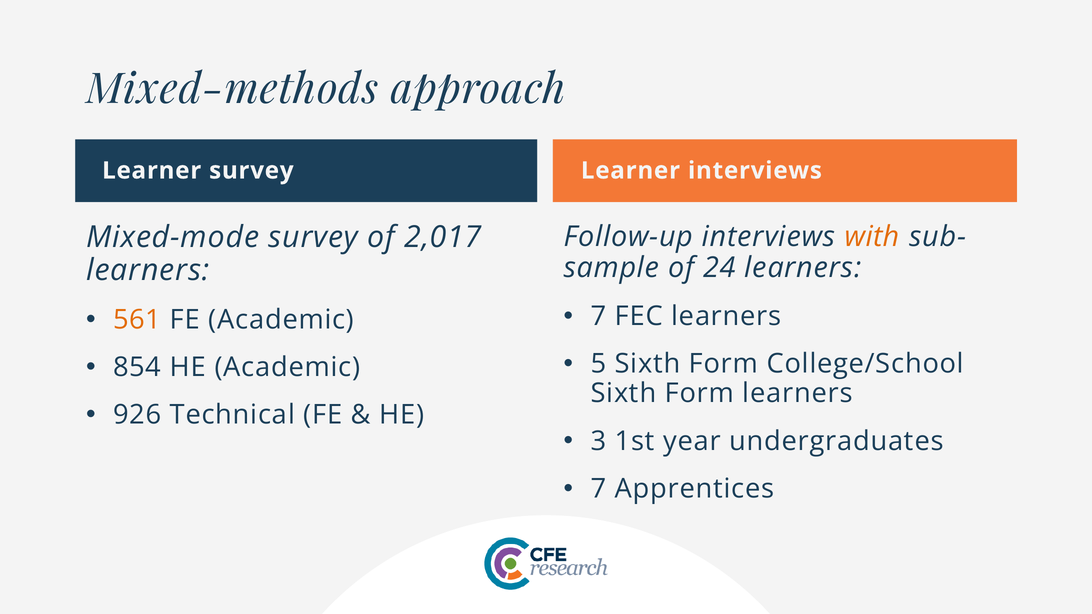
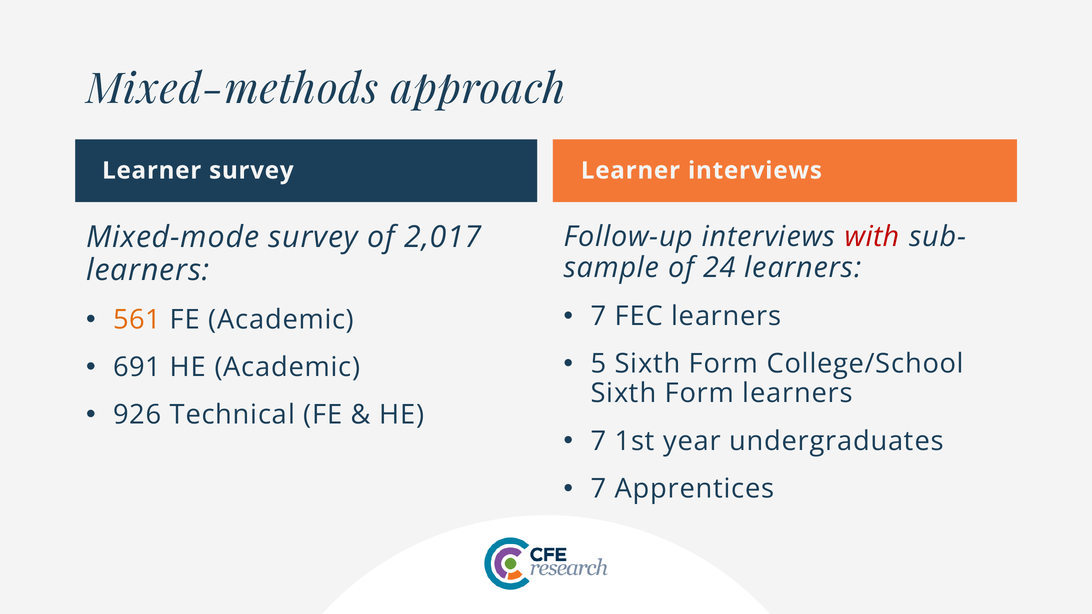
with colour: orange -> red (872, 237)
854: 854 -> 691 (137, 367)
3: 3 -> 7 (598, 441)
